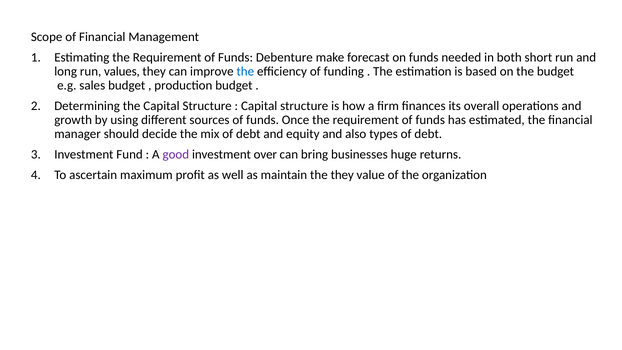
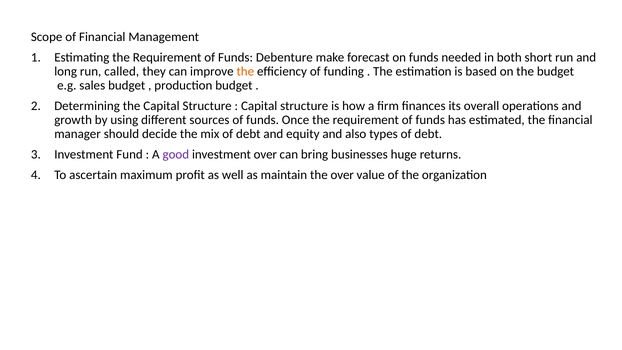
values: values -> called (122, 71)
the colour: blue -> orange (245, 71)
the they: they -> over (342, 175)
